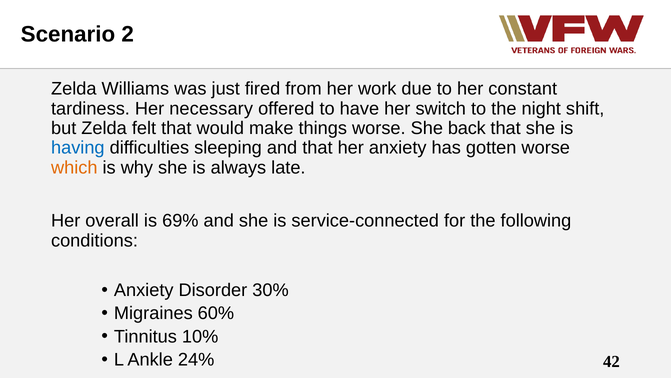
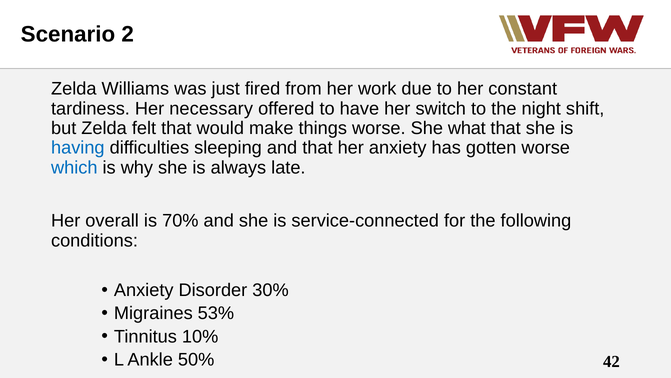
back: back -> what (467, 128)
which colour: orange -> blue (74, 167)
69%: 69% -> 70% (180, 221)
60%: 60% -> 53% (216, 313)
24%: 24% -> 50% (196, 359)
